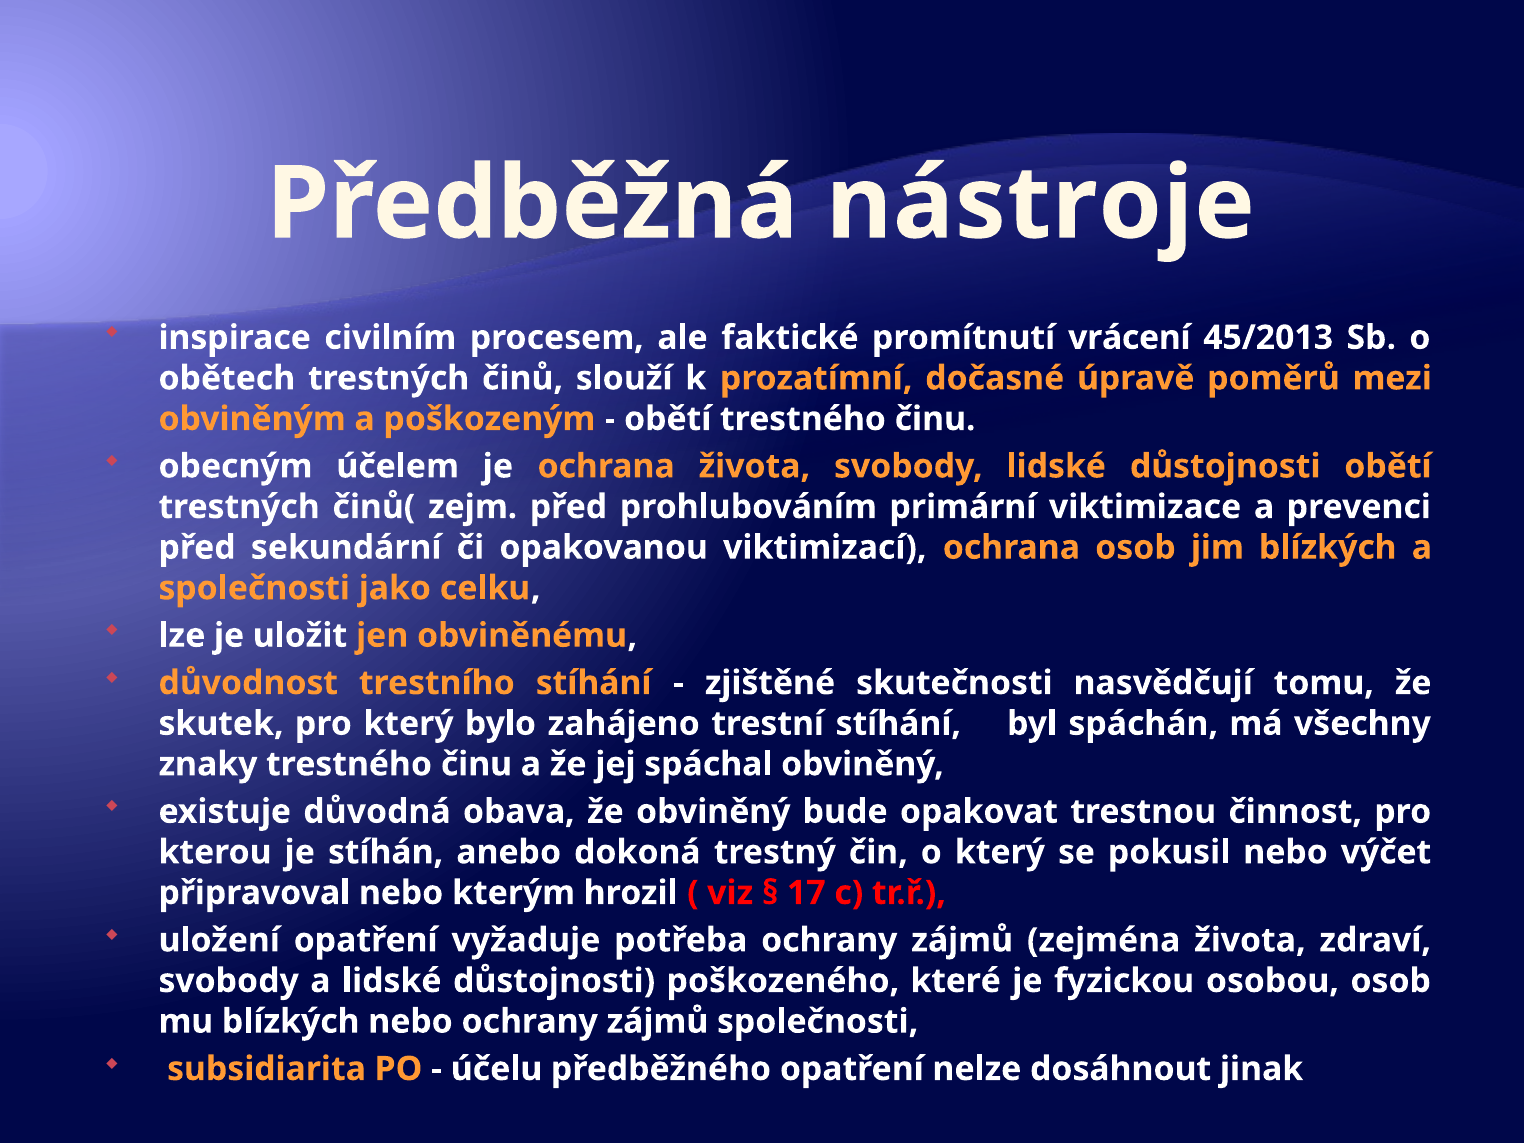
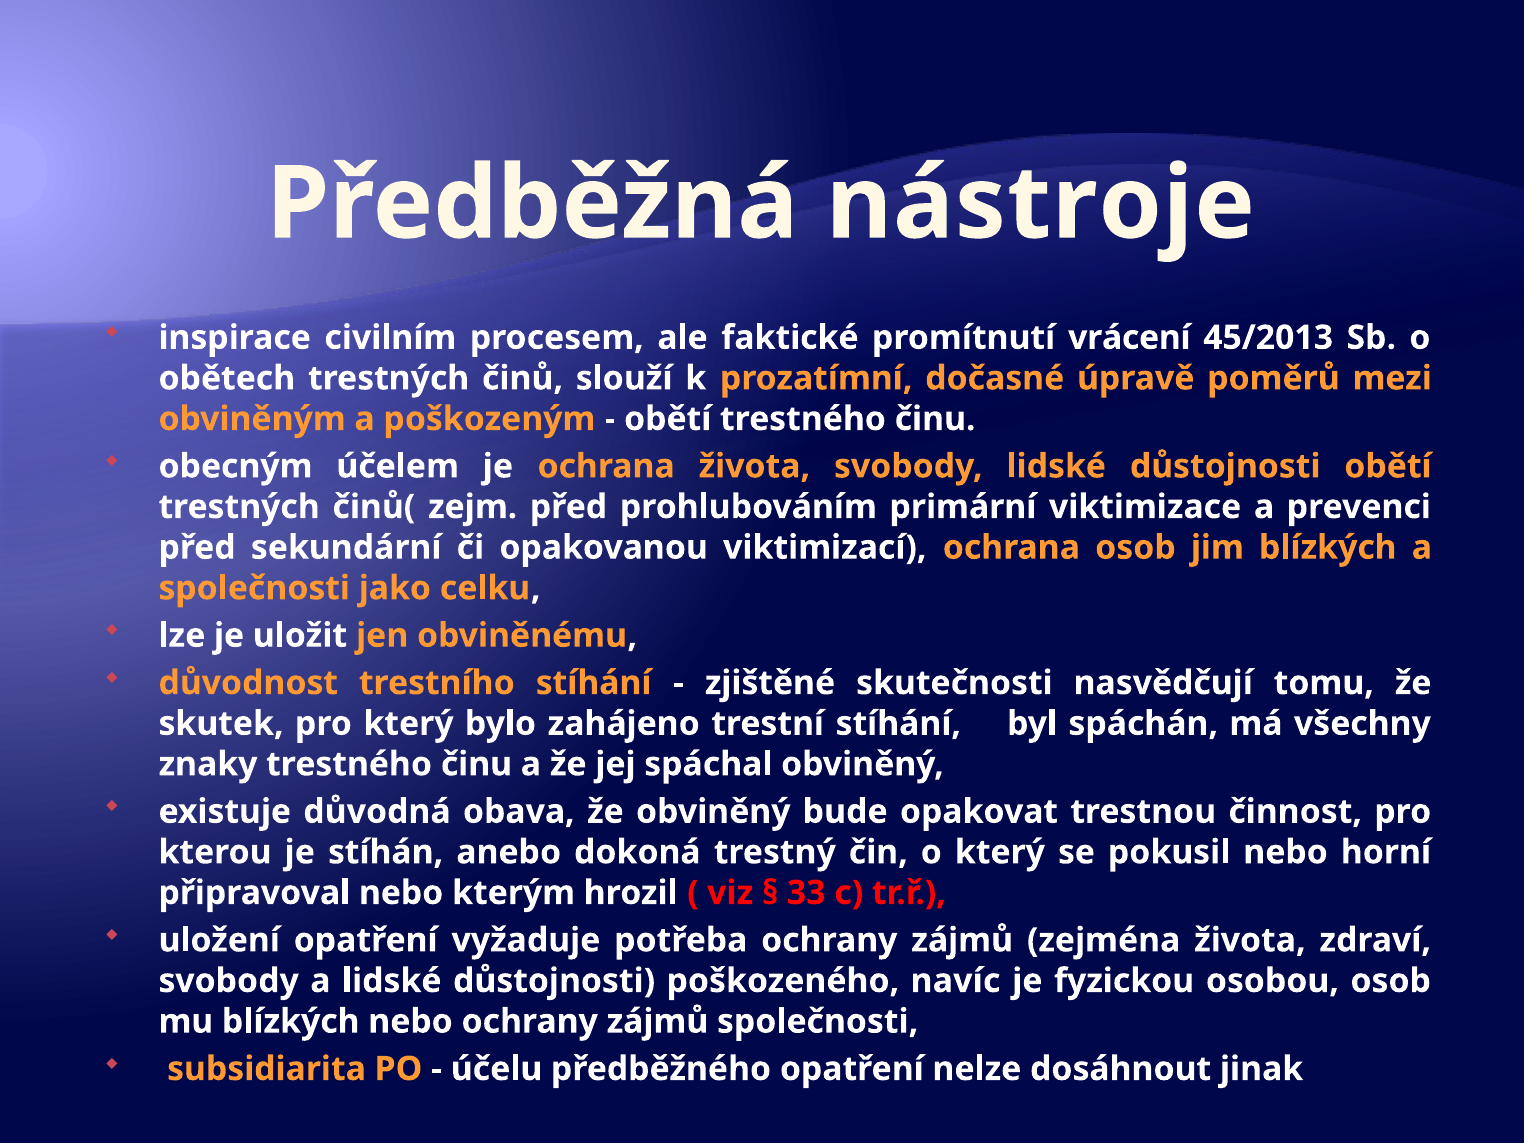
výčet: výčet -> horní (1386, 852)
17: 17 -> 33 (806, 893)
které: které -> navíc (955, 981)
